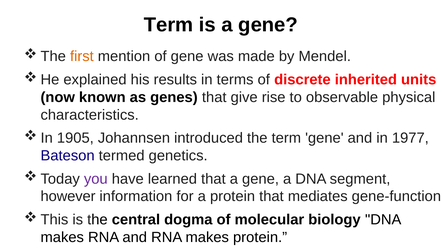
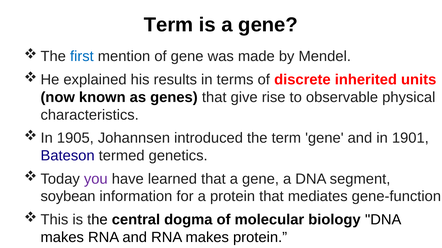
first colour: orange -> blue (82, 57)
1977: 1977 -> 1901 (410, 138)
however: however -> soybean (68, 197)
